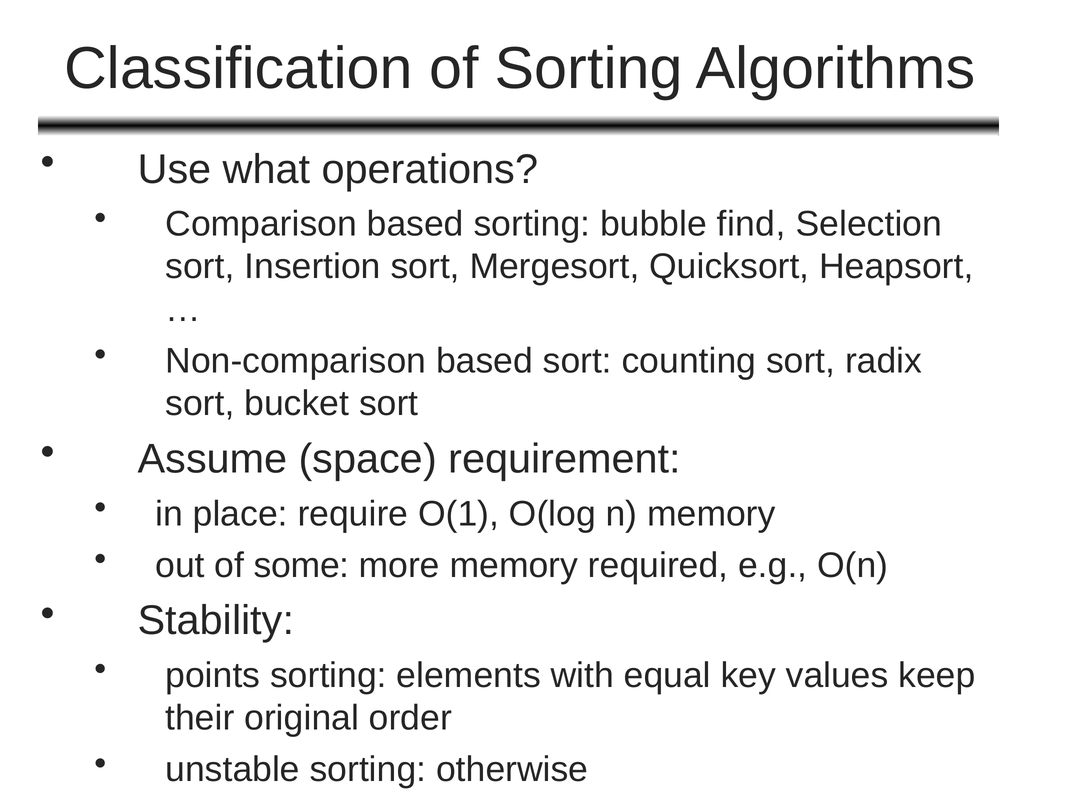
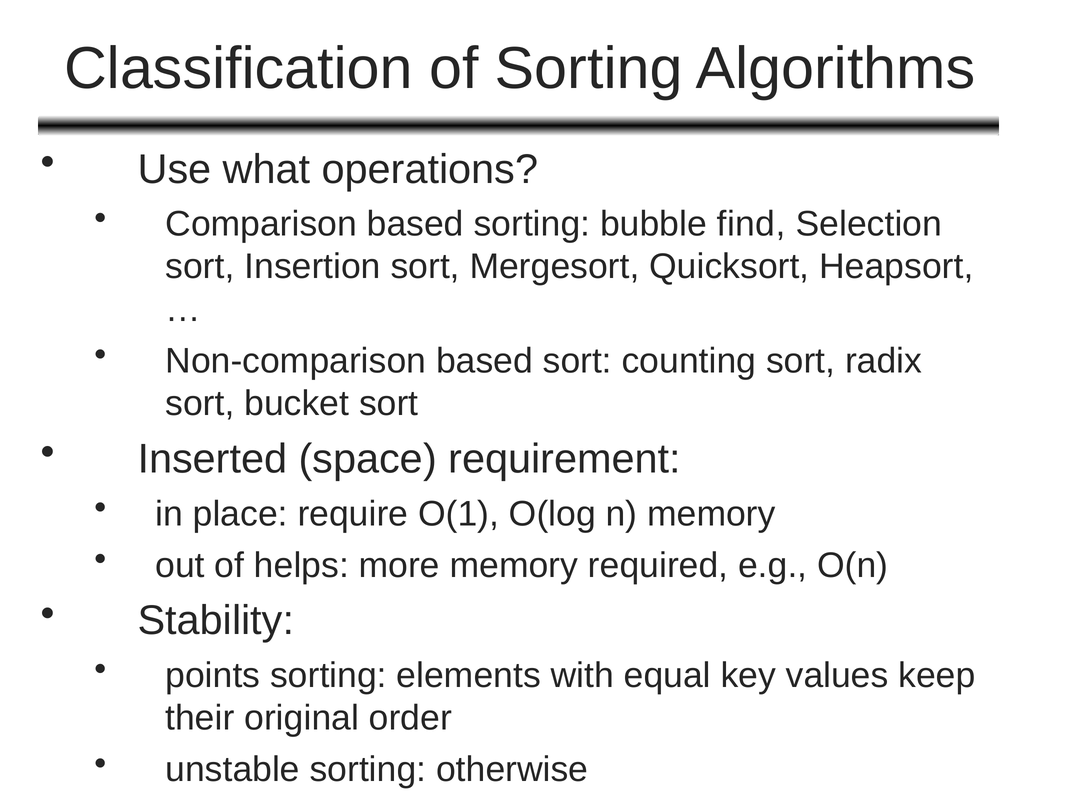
Assume: Assume -> Inserted (213, 459)
some: some -> helps (301, 566)
